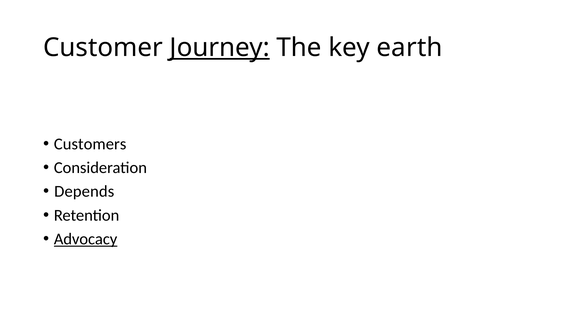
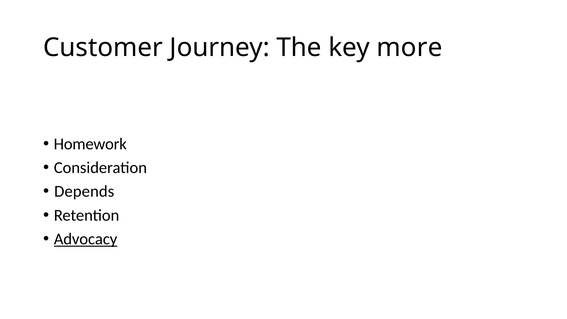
Journey underline: present -> none (220, 48)
earth: earth -> more (410, 48)
Customers: Customers -> Homework (90, 144)
